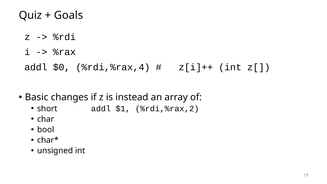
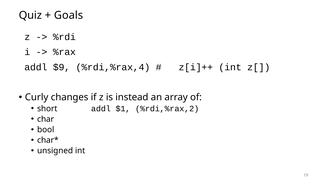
$0: $0 -> $9 (62, 67)
Basic: Basic -> Curly (37, 97)
